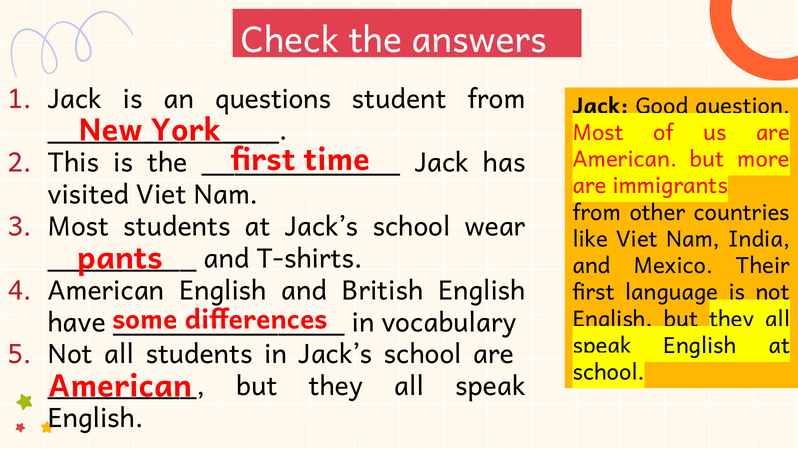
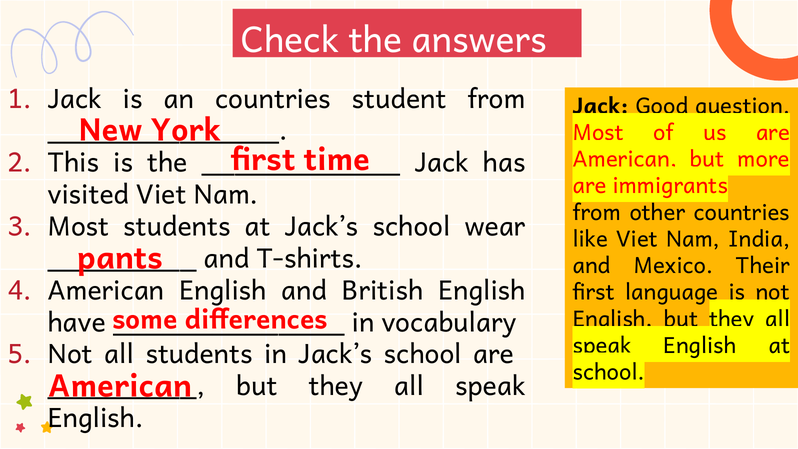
an questions: questions -> countries (273, 99)
